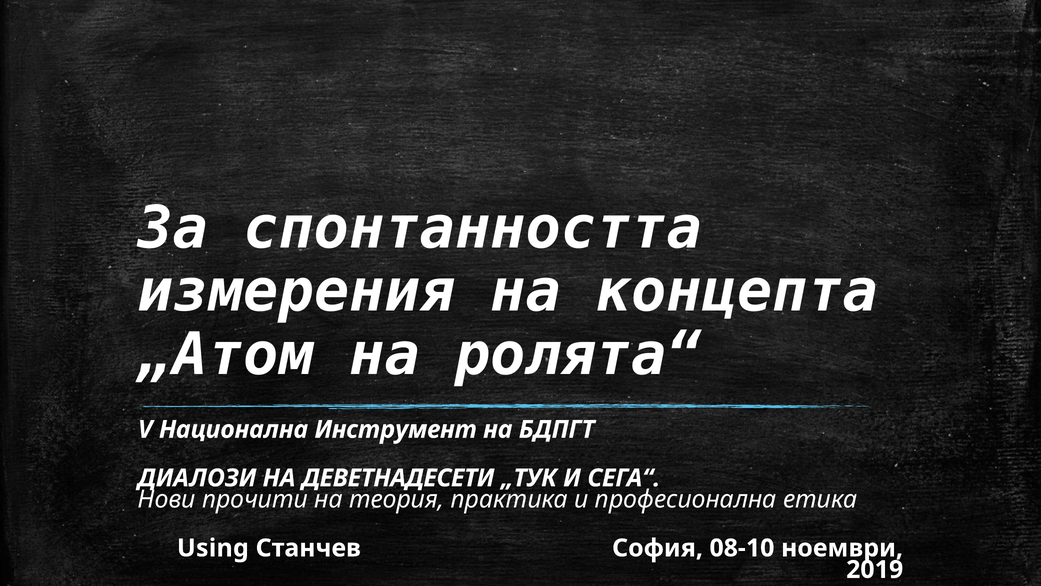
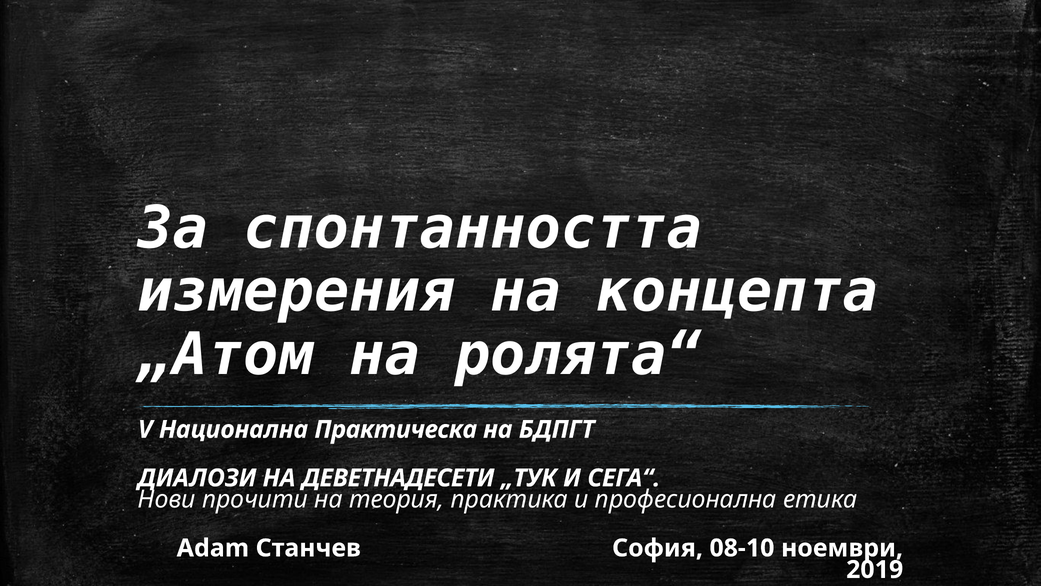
Инструмент: Инструмент -> Практическа (396, 429)
Using: Using -> Adam (213, 548)
